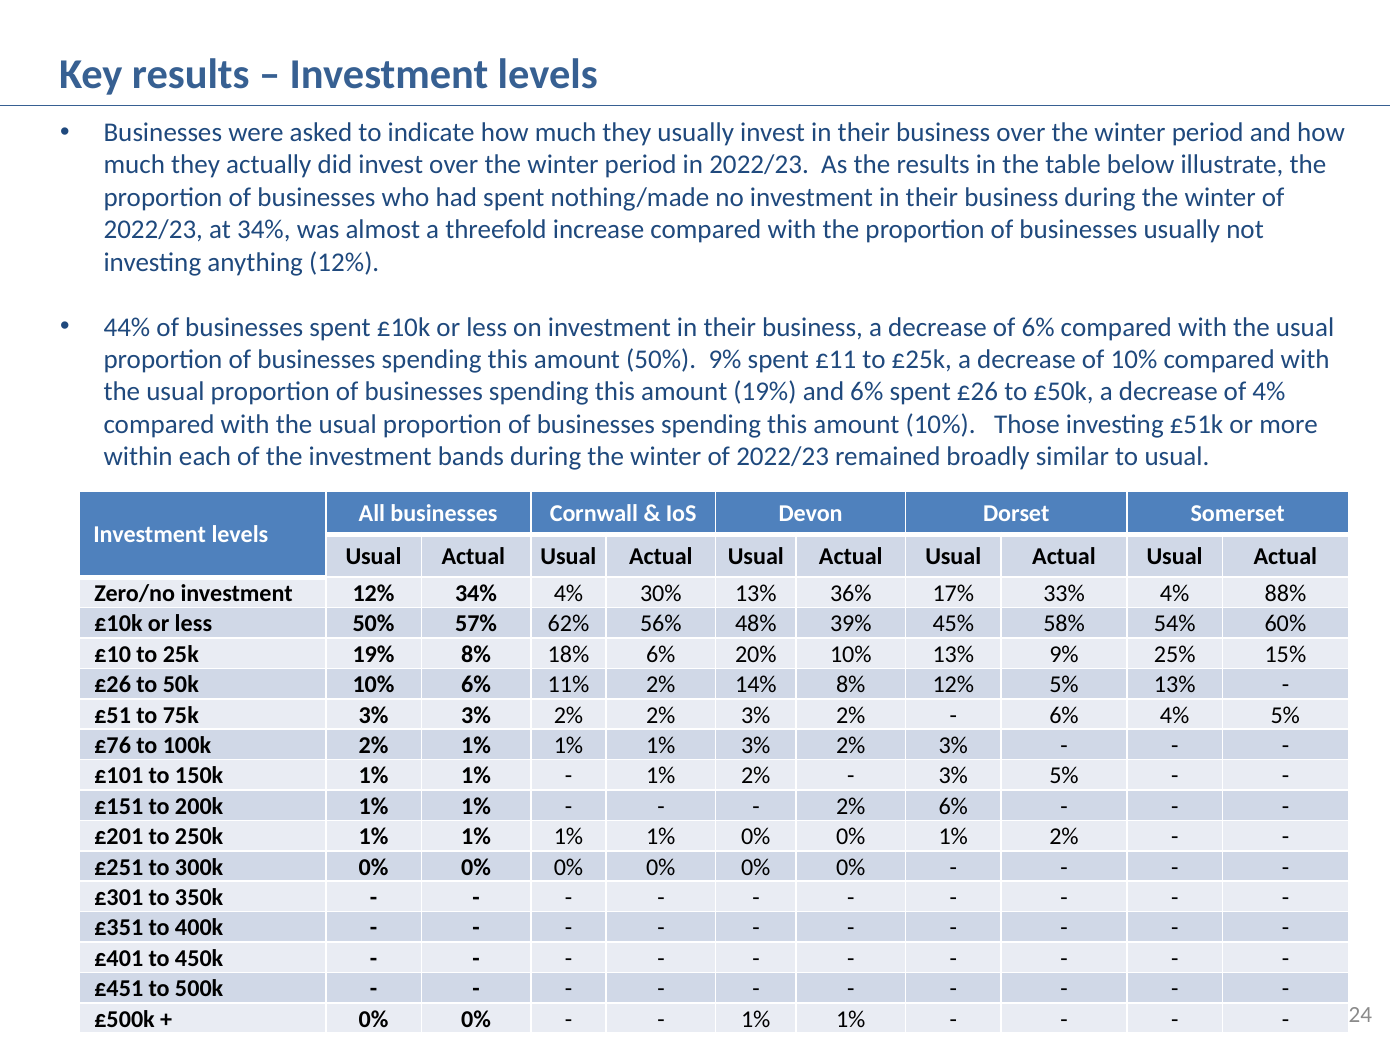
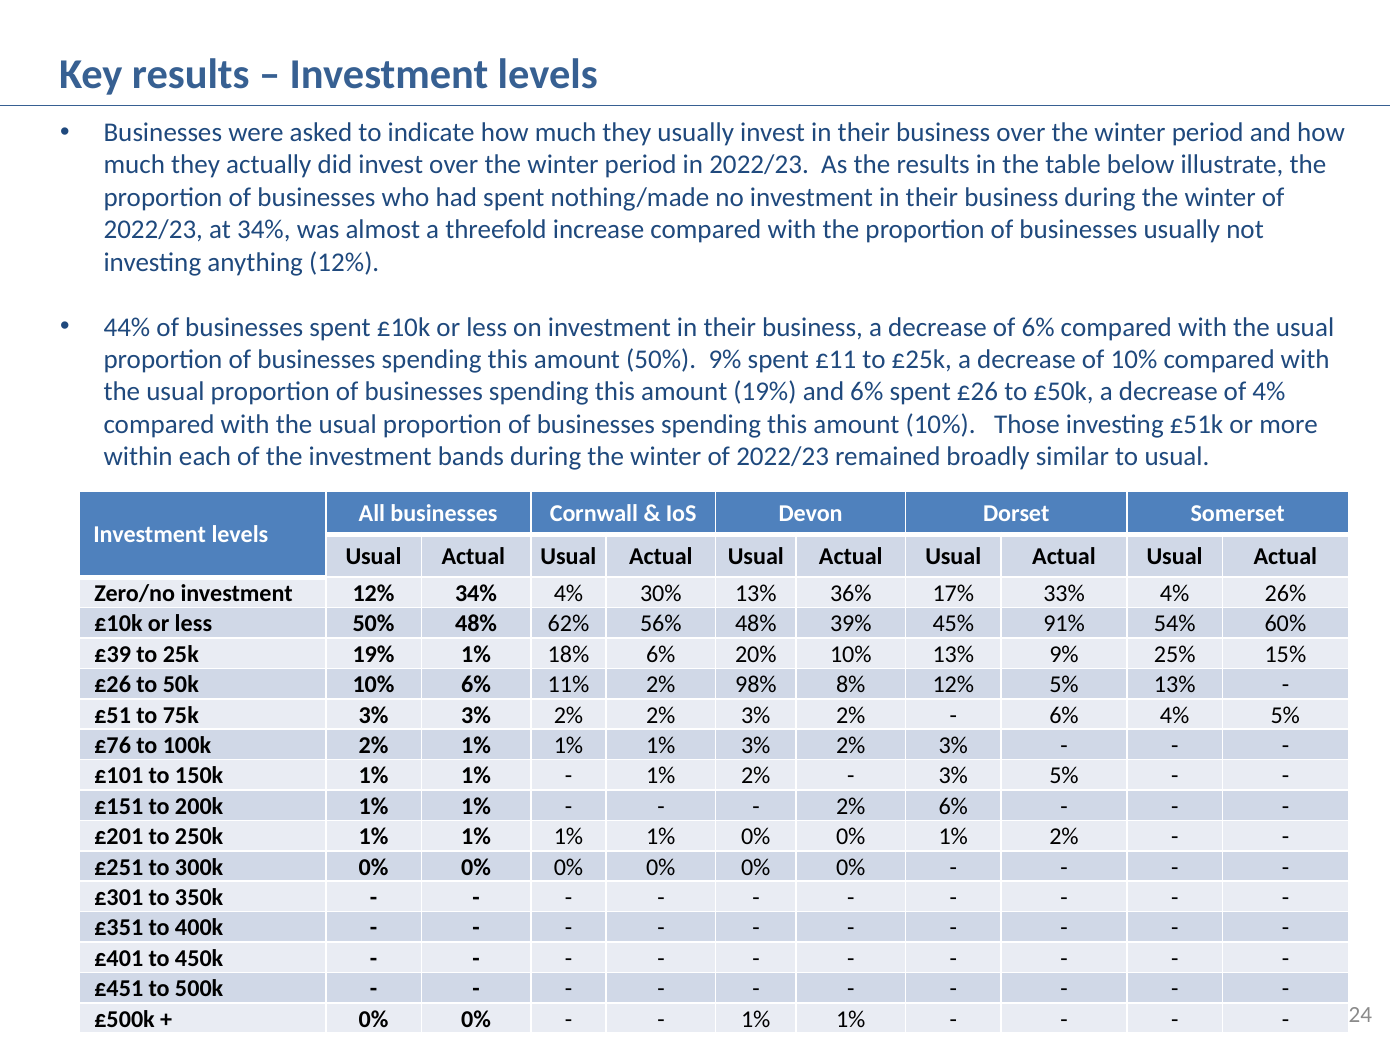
88%: 88% -> 26% (1285, 594)
50% 57%: 57% -> 48% (476, 624)
58%: 58% -> 91% (1064, 624)
£10: £10 -> £39 (113, 655)
19% 8%: 8% -> 1% (476, 655)
14%: 14% -> 98% (756, 685)
